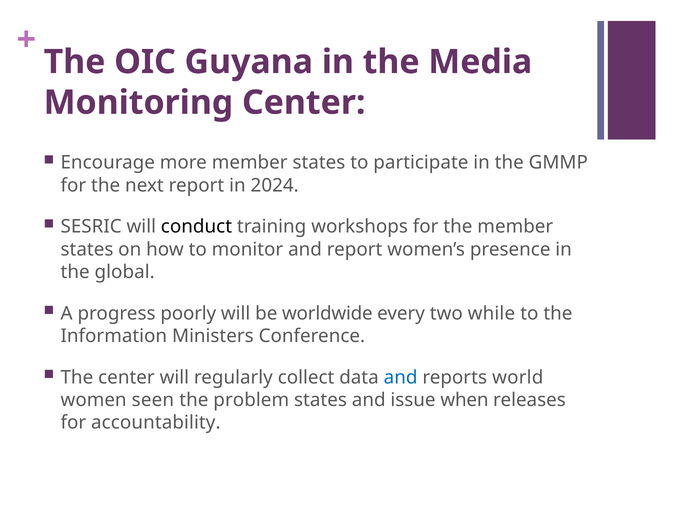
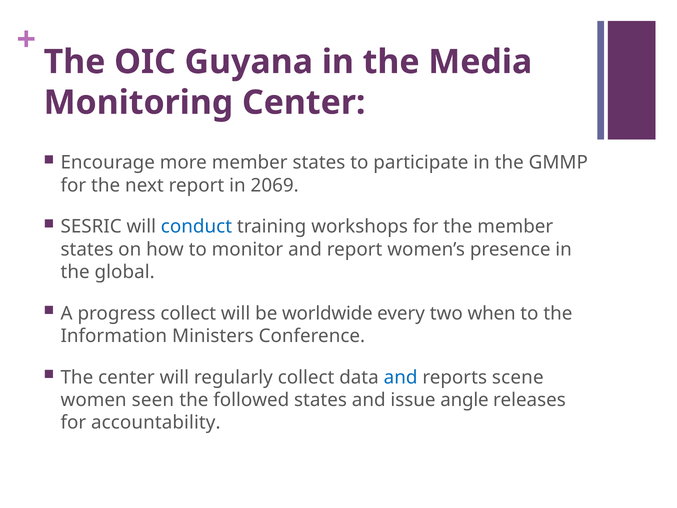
2024: 2024 -> 2069 (275, 185)
conduct colour: black -> blue (196, 227)
progress poorly: poorly -> collect (188, 313)
while: while -> when (492, 313)
world: world -> scene (518, 377)
problem: problem -> followed (251, 400)
when: when -> angle (464, 400)
